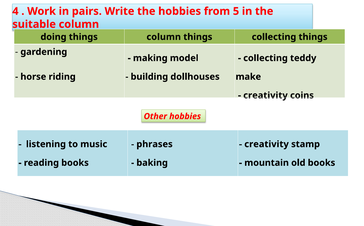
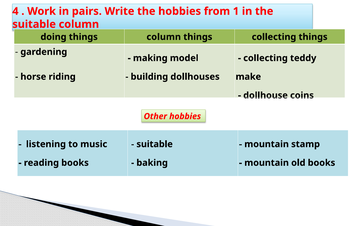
5: 5 -> 1 (236, 11)
creativity: creativity -> dollhouse (266, 95)
phrases: phrases -> suitable (155, 144)
creativity: creativity -> mountain (267, 144)
